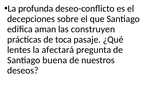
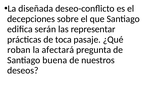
profunda: profunda -> diseñada (36, 8)
aman: aman -> serán (45, 29)
construyen: construyen -> representar (93, 29)
lentes: lentes -> roban (19, 50)
